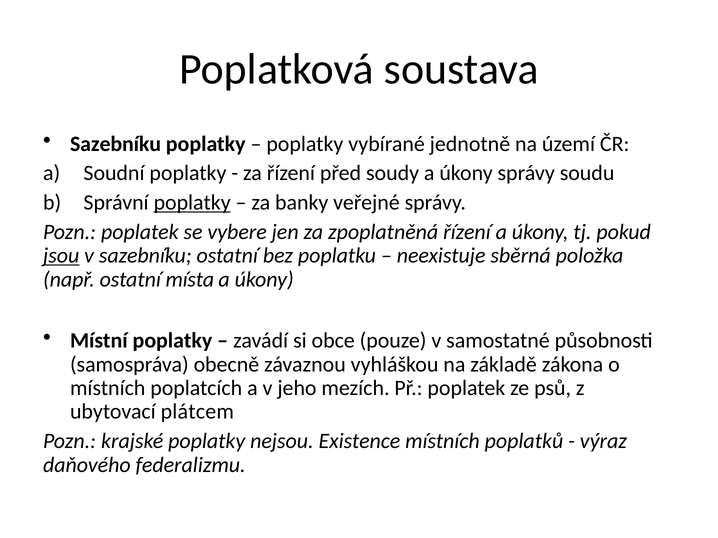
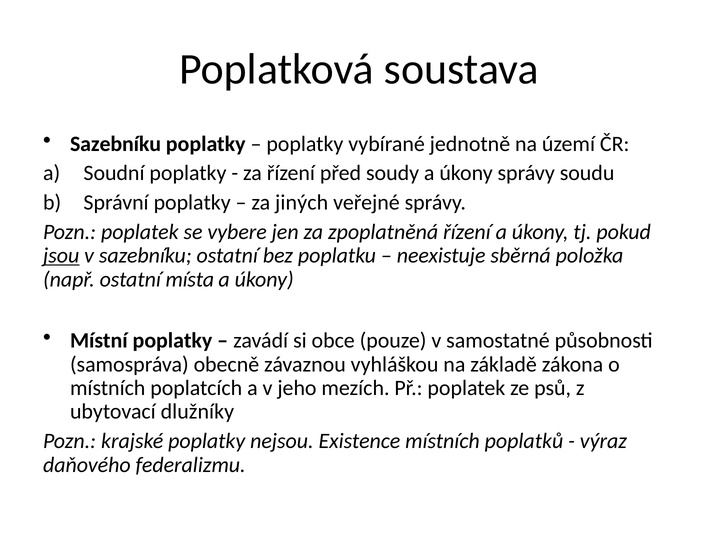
poplatky underline: present -> none (192, 203)
banky: banky -> jiných (302, 203)
plátcem: plátcem -> dlužníky (197, 412)
